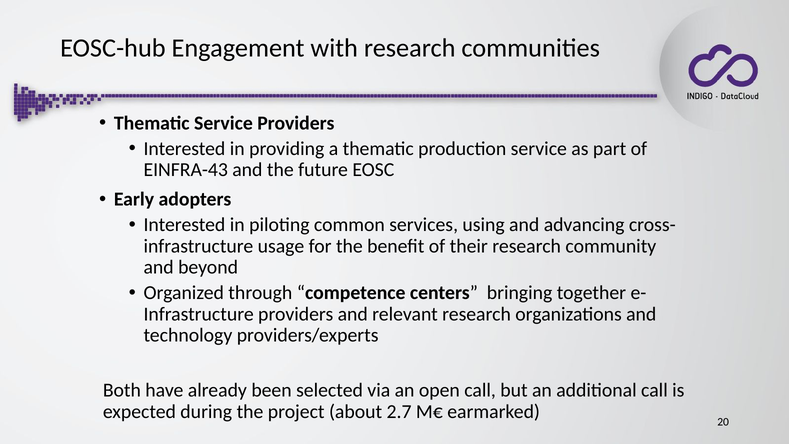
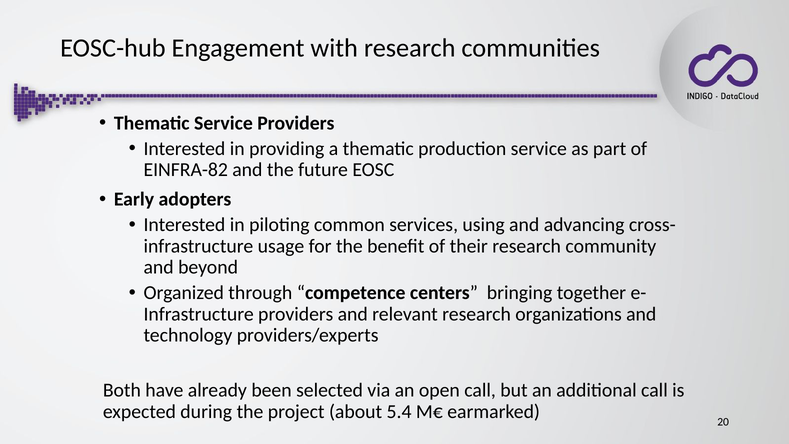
EINFRA-43: EINFRA-43 -> EINFRA-82 (186, 170)
2.7: 2.7 -> 5.4 (399, 411)
